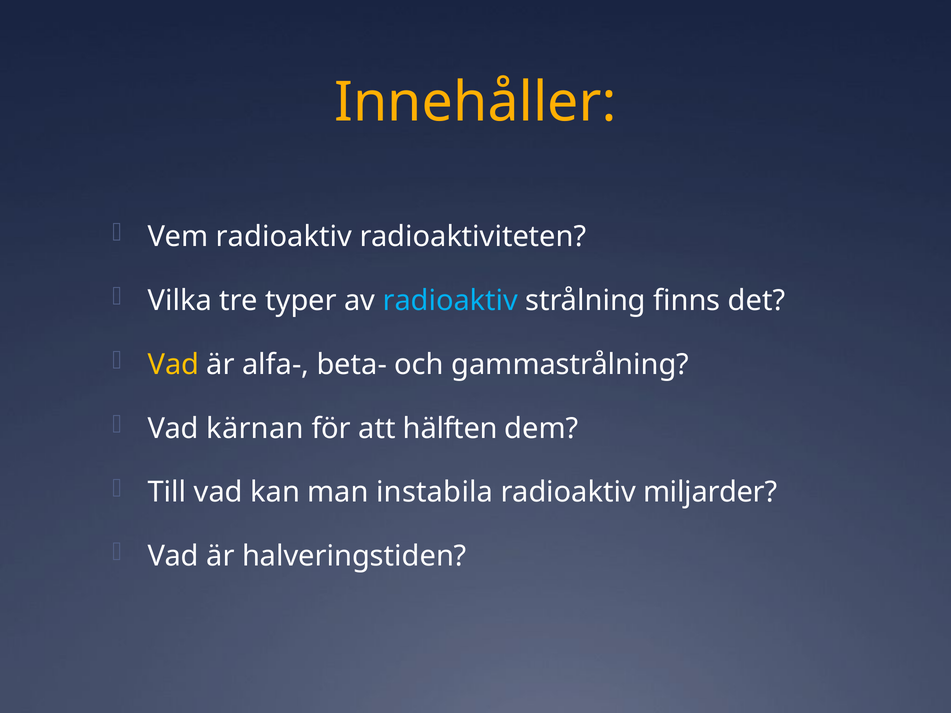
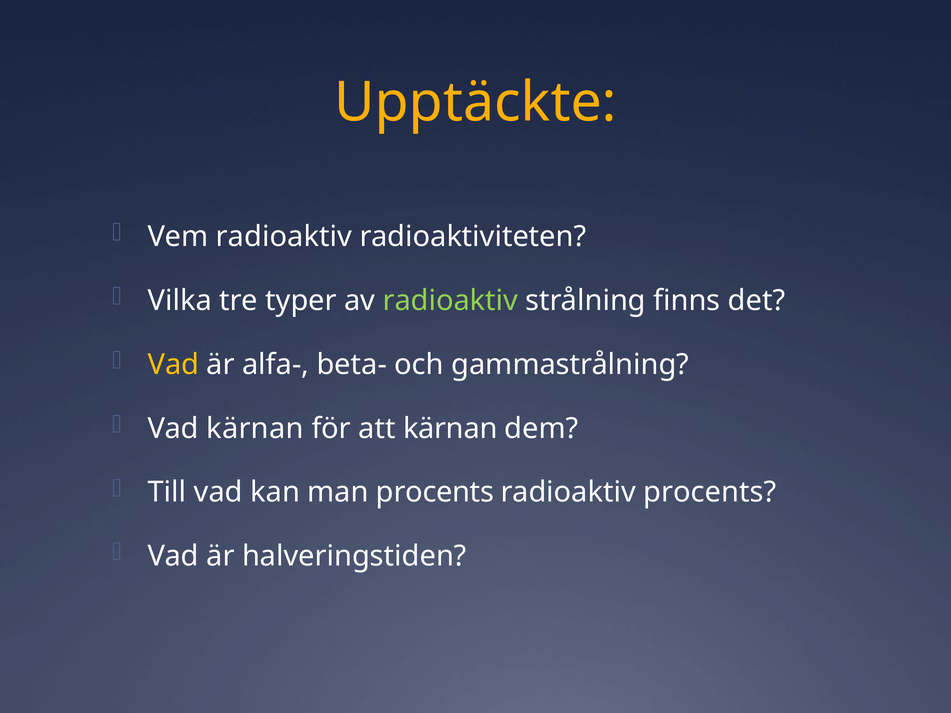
Innehåller: Innehåller -> Upptäckte (475, 103)
radioaktiv colour: light blue -> light green (450, 301)
att hälften: hälften -> kärnan (450, 429)
man instabila: instabila -> procents (435, 493)
radioaktiv miljarder: miljarder -> procents (710, 493)
